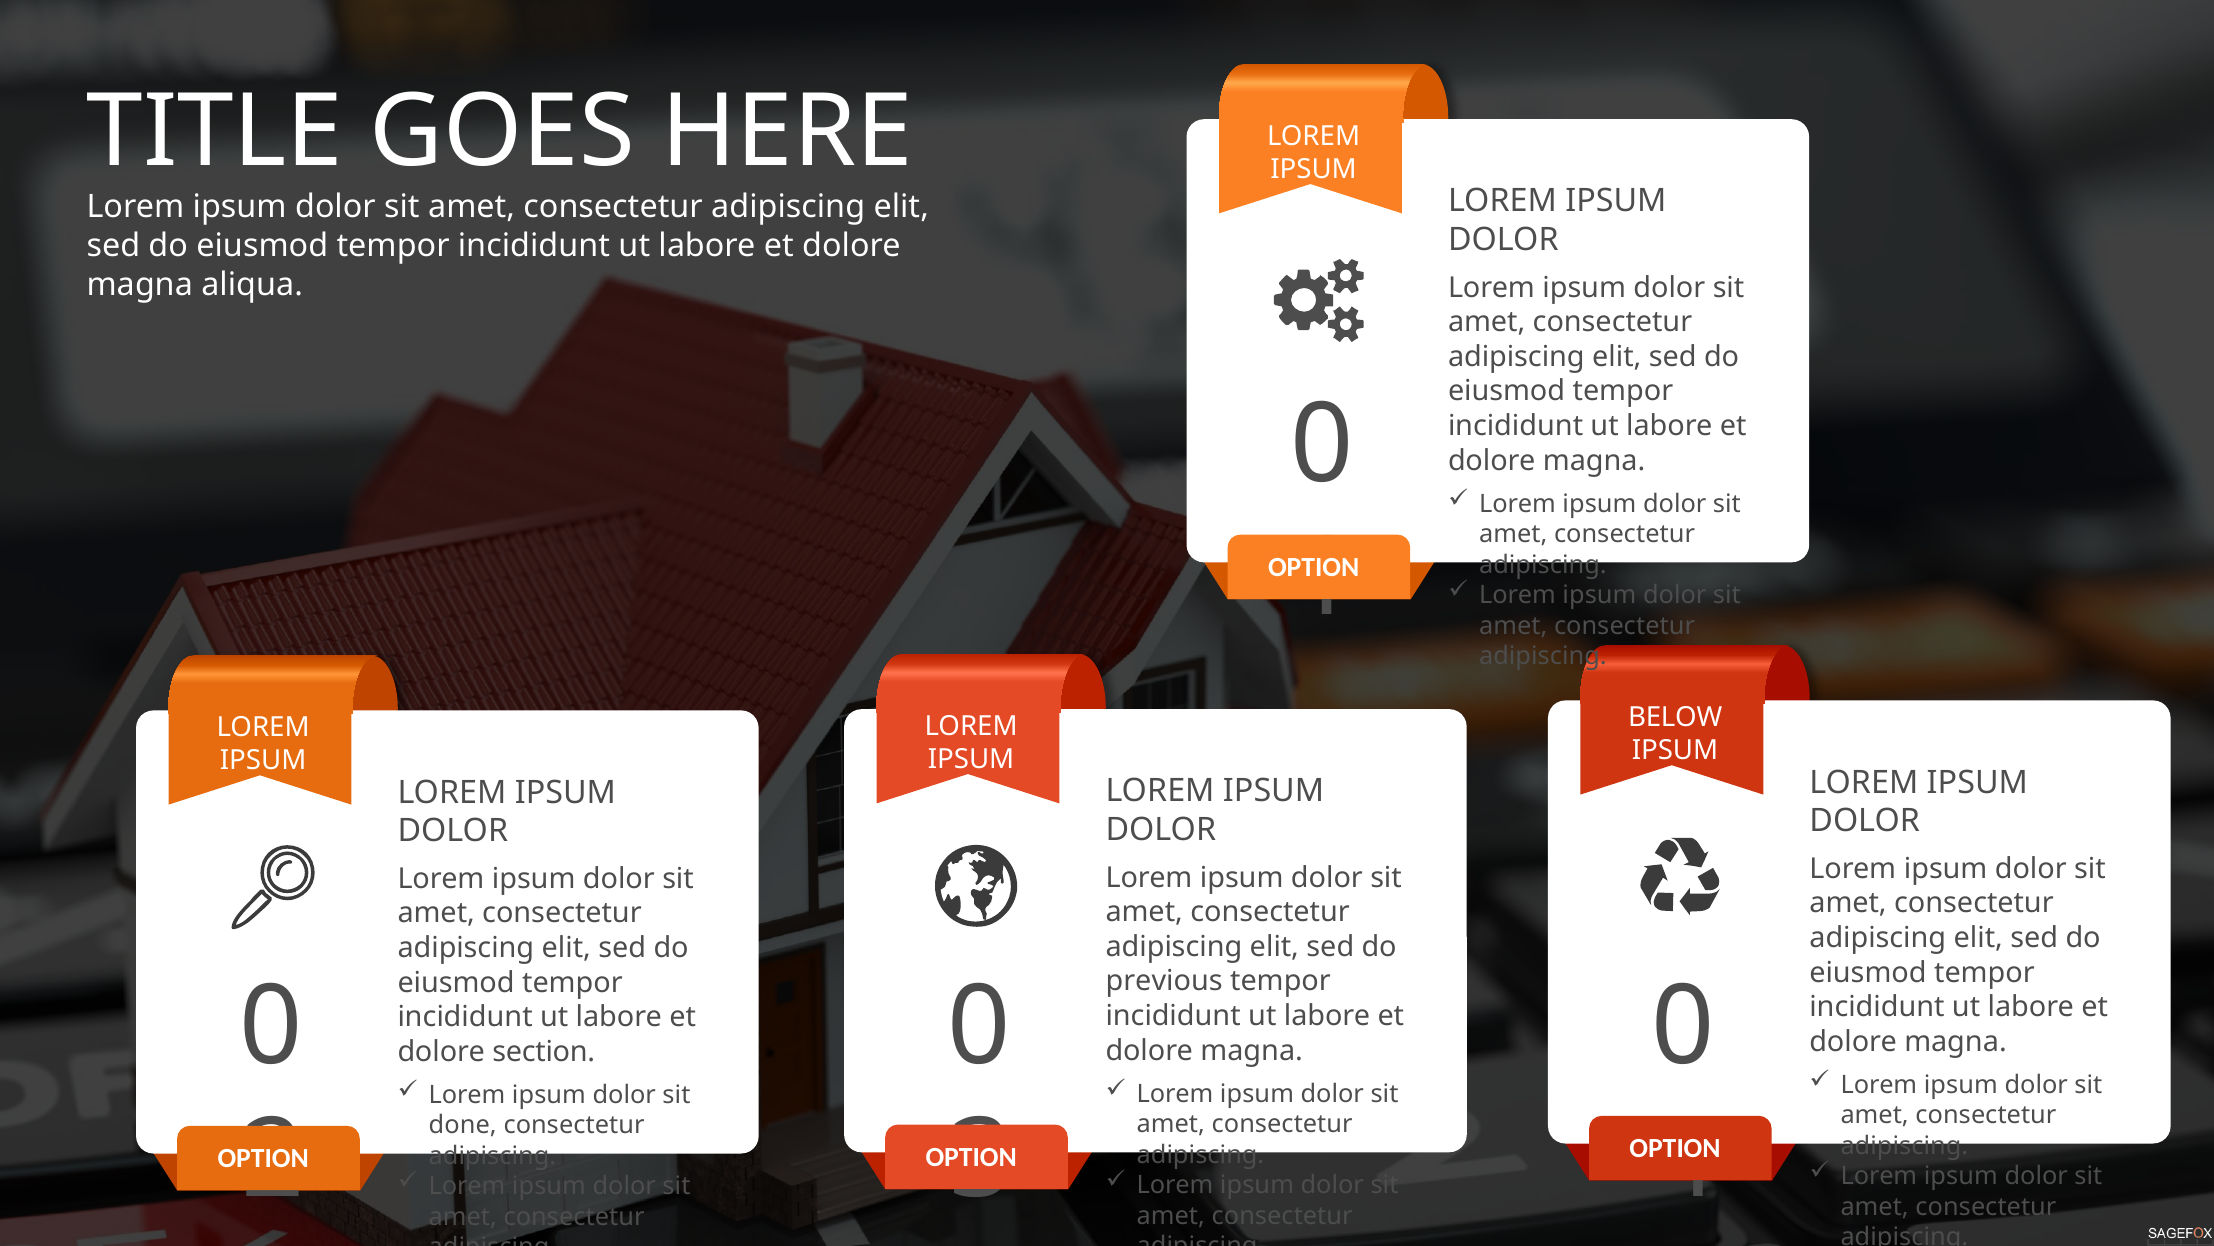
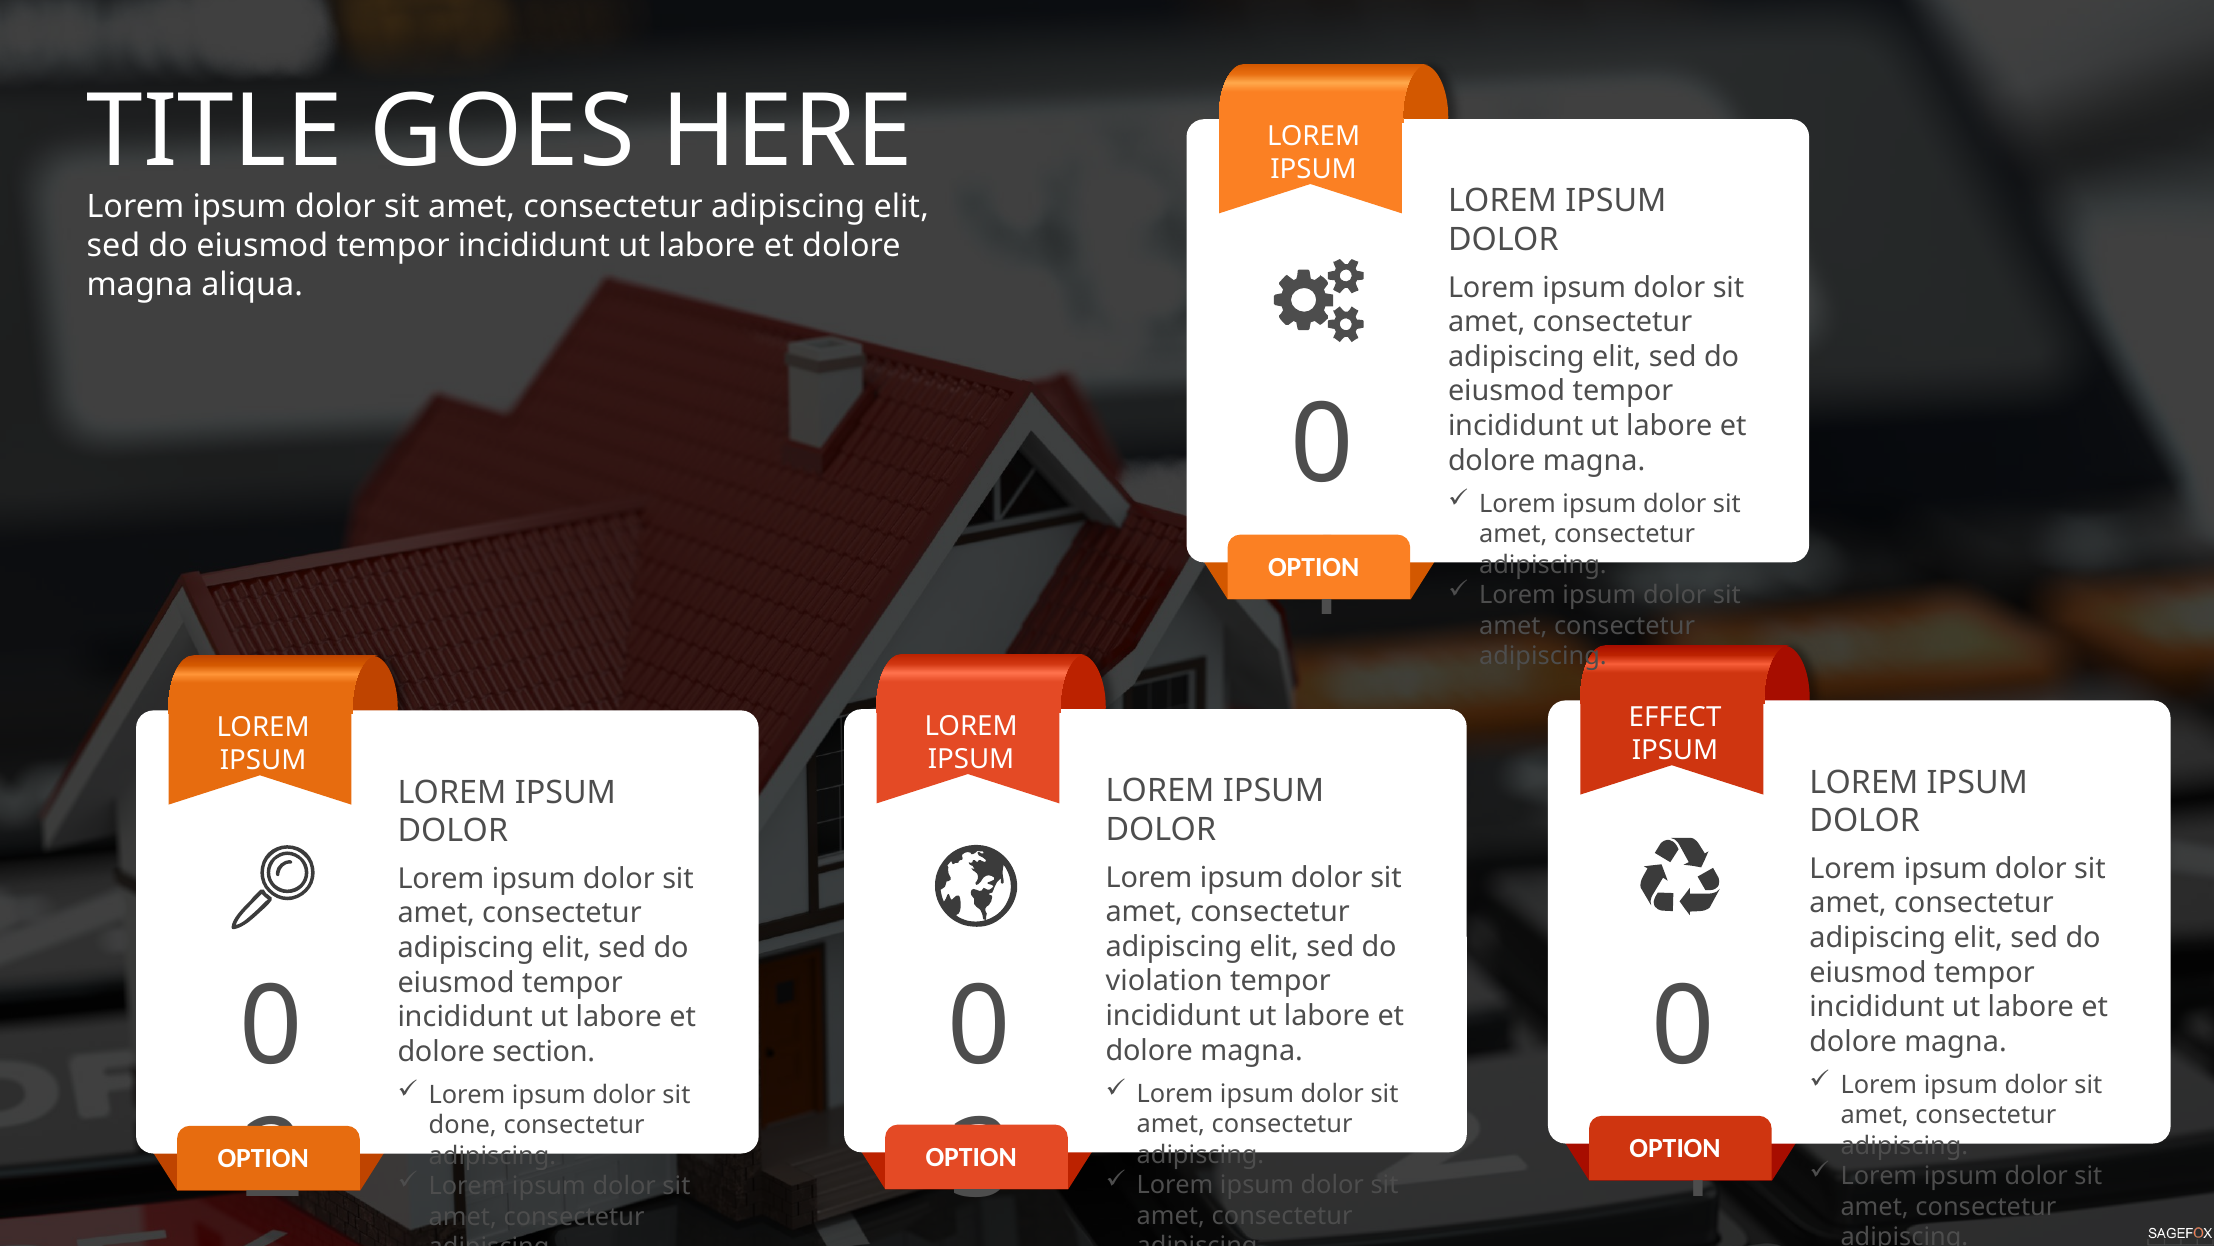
BELOW: BELOW -> EFFECT (1675, 717)
previous: previous -> violation (1164, 981)
